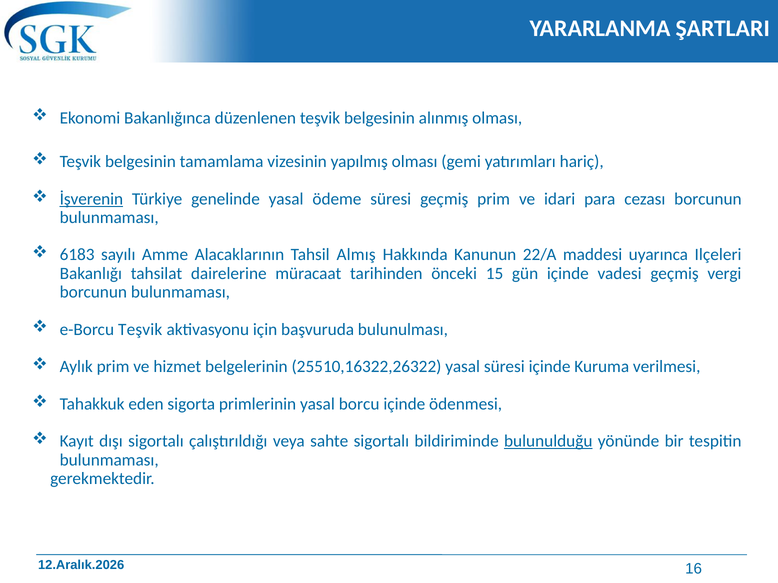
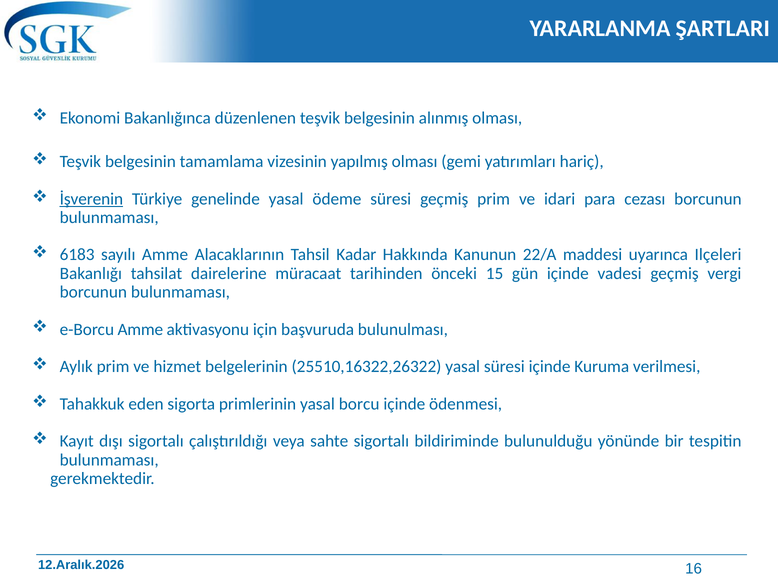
Almış: Almış -> Kadar (356, 255)
e-Borcu Teşvik: Teşvik -> Amme (140, 330)
bulunulduğu underline: present -> none (548, 442)
